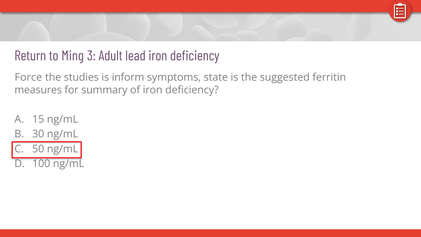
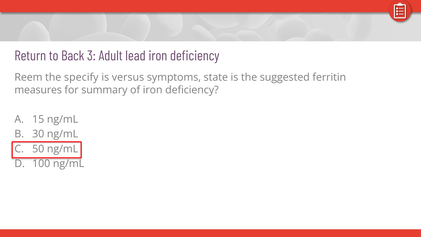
Ming: Ming -> Back (73, 56)
Force: Force -> Reem (28, 77)
studies: studies -> specify (81, 77)
inform: inform -> versus (128, 77)
